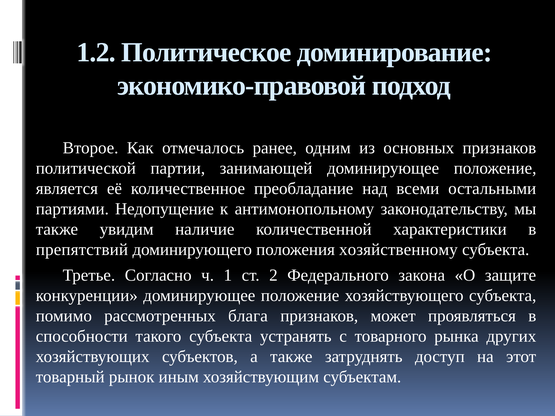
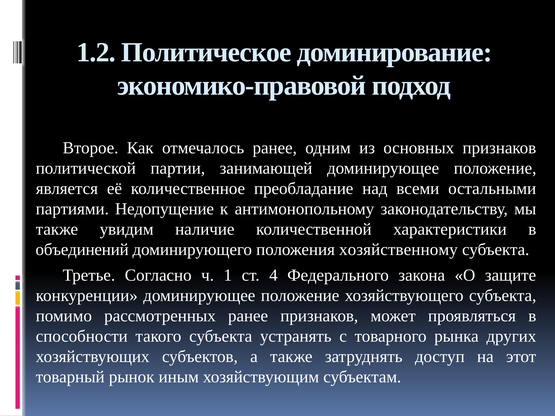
препятствий: препятствий -> объединений (82, 250)
2: 2 -> 4 (273, 276)
рассмотренных блага: блага -> ранее (248, 316)
